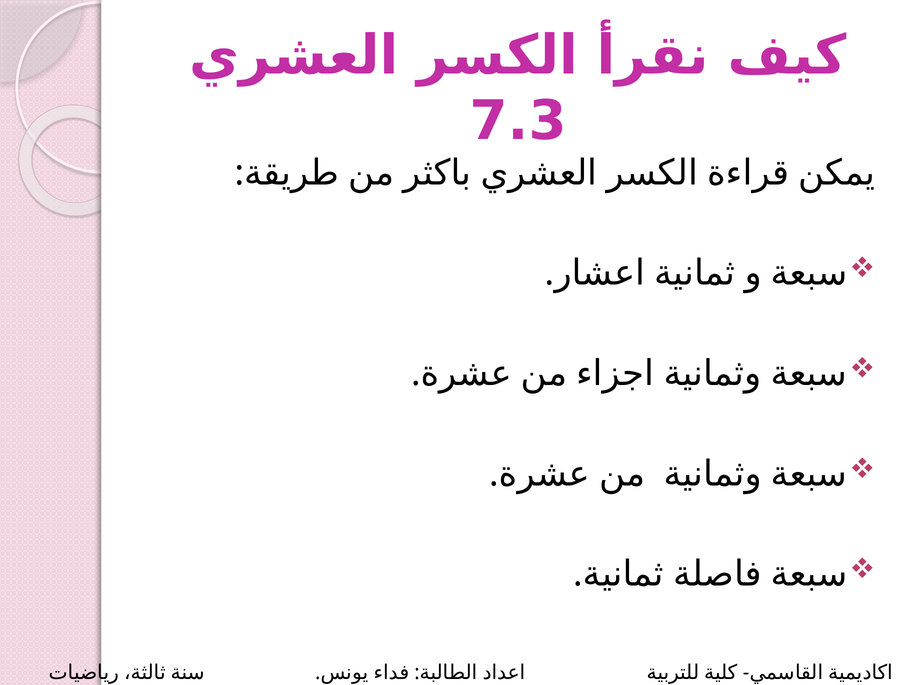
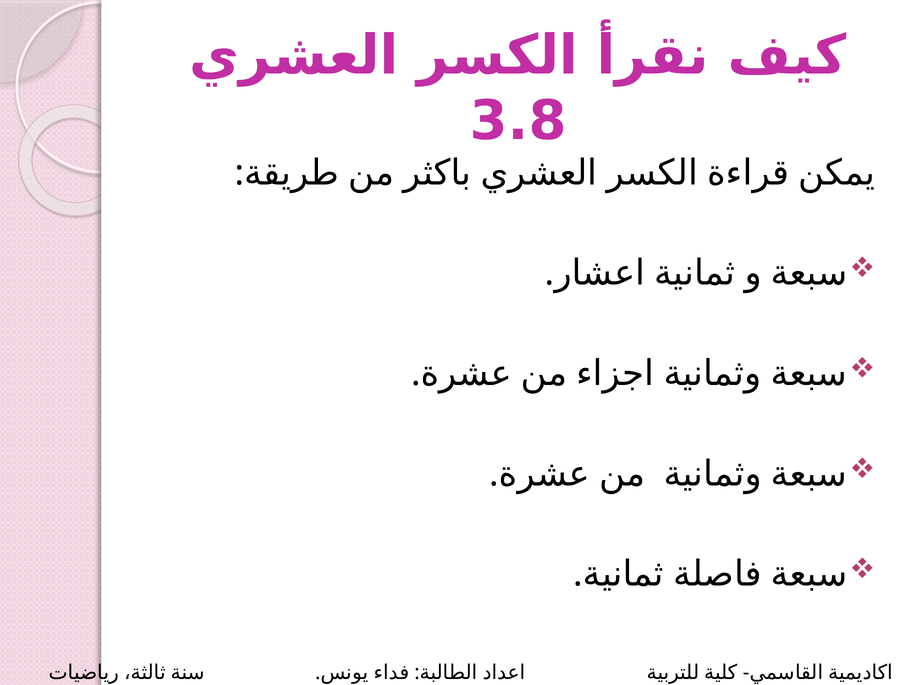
7.3: 7.3 -> 3.8 (518, 121)
